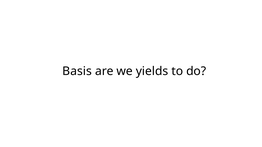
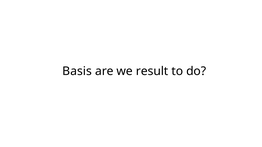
yields: yields -> result (152, 71)
